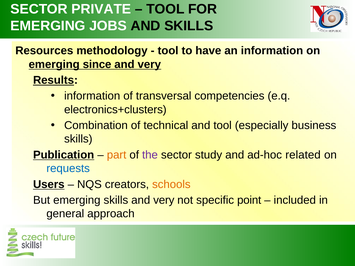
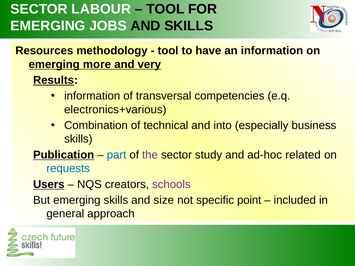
PRIVATE: PRIVATE -> LABOUR (101, 9)
since: since -> more (97, 64)
electronics+clusters: electronics+clusters -> electronics+various (115, 110)
and tool: tool -> into (223, 126)
part colour: orange -> blue (117, 155)
schools colour: orange -> purple (171, 184)
skills and very: very -> size (164, 200)
